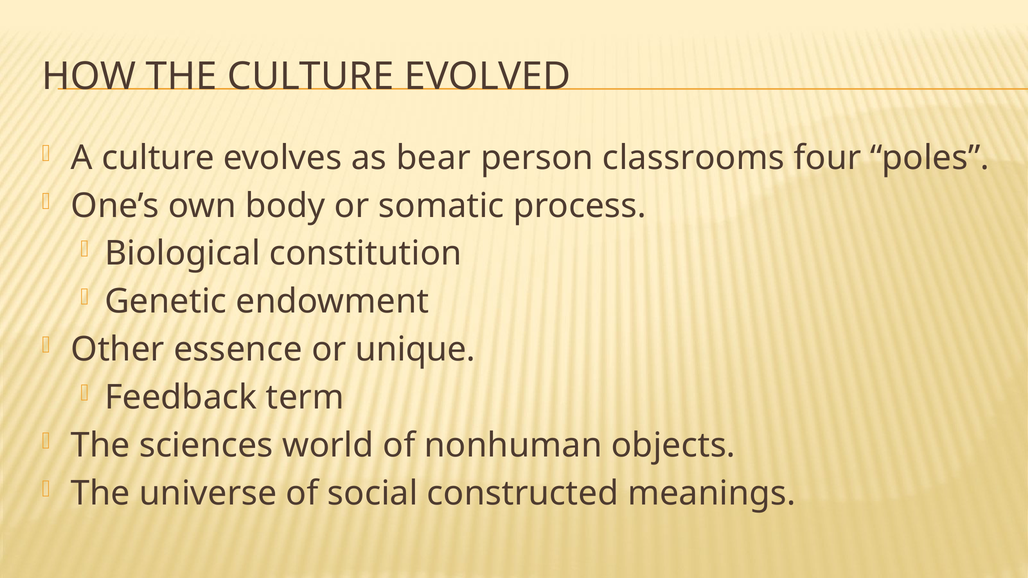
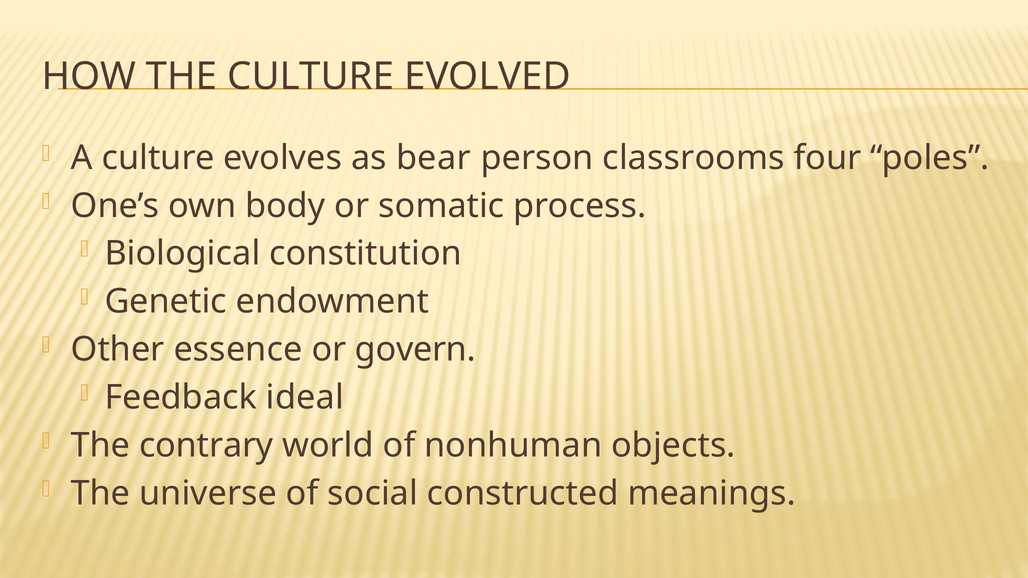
unique: unique -> govern (415, 350)
term: term -> ideal (305, 398)
sciences: sciences -> contrary (206, 446)
